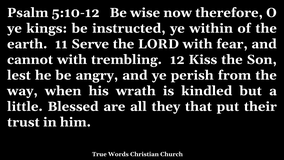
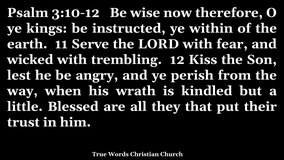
5:10-12: 5:10-12 -> 3:10-12 (76, 13)
cannot: cannot -> wicked (30, 60)
